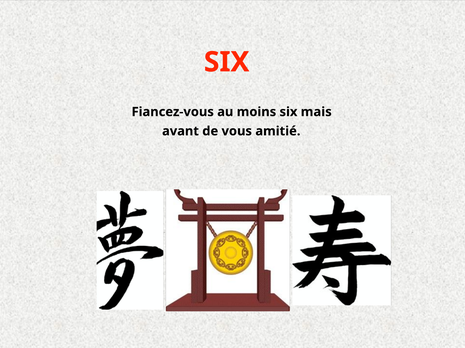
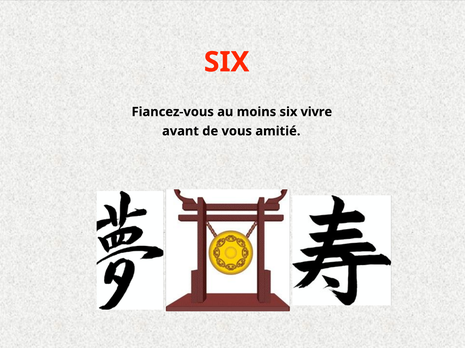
mais: mais -> vivre (316, 112)
